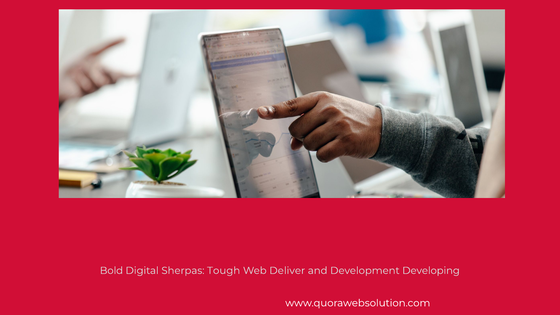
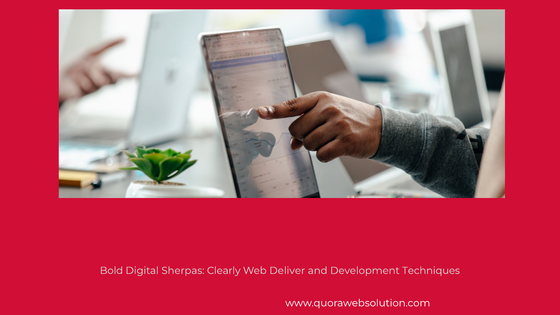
Tough: Tough -> Clearly (224, 271)
Developing: Developing -> Techniques (431, 271)
